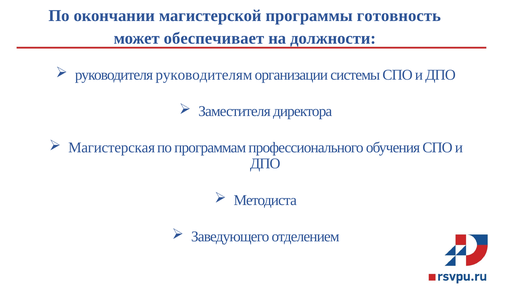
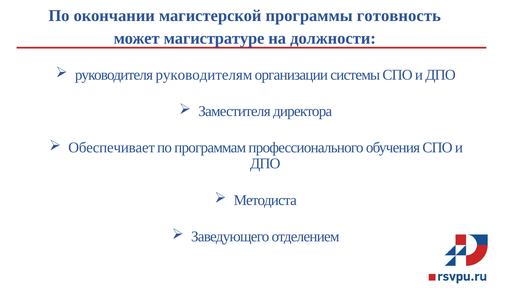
обеспечивает: обеспечивает -> магистратуре (214, 38)
Магистерская: Магистерская -> Обеспечивает (112, 147)
